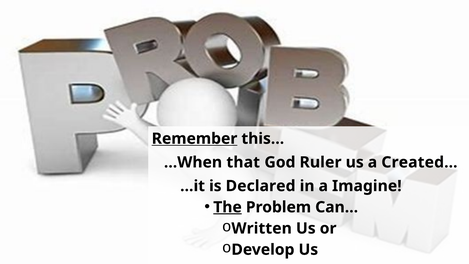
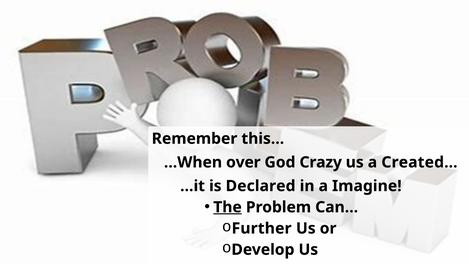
Remember underline: present -> none (195, 139)
that: that -> over (243, 162)
Ruler: Ruler -> Crazy (321, 162)
Written: Written -> Further (262, 228)
